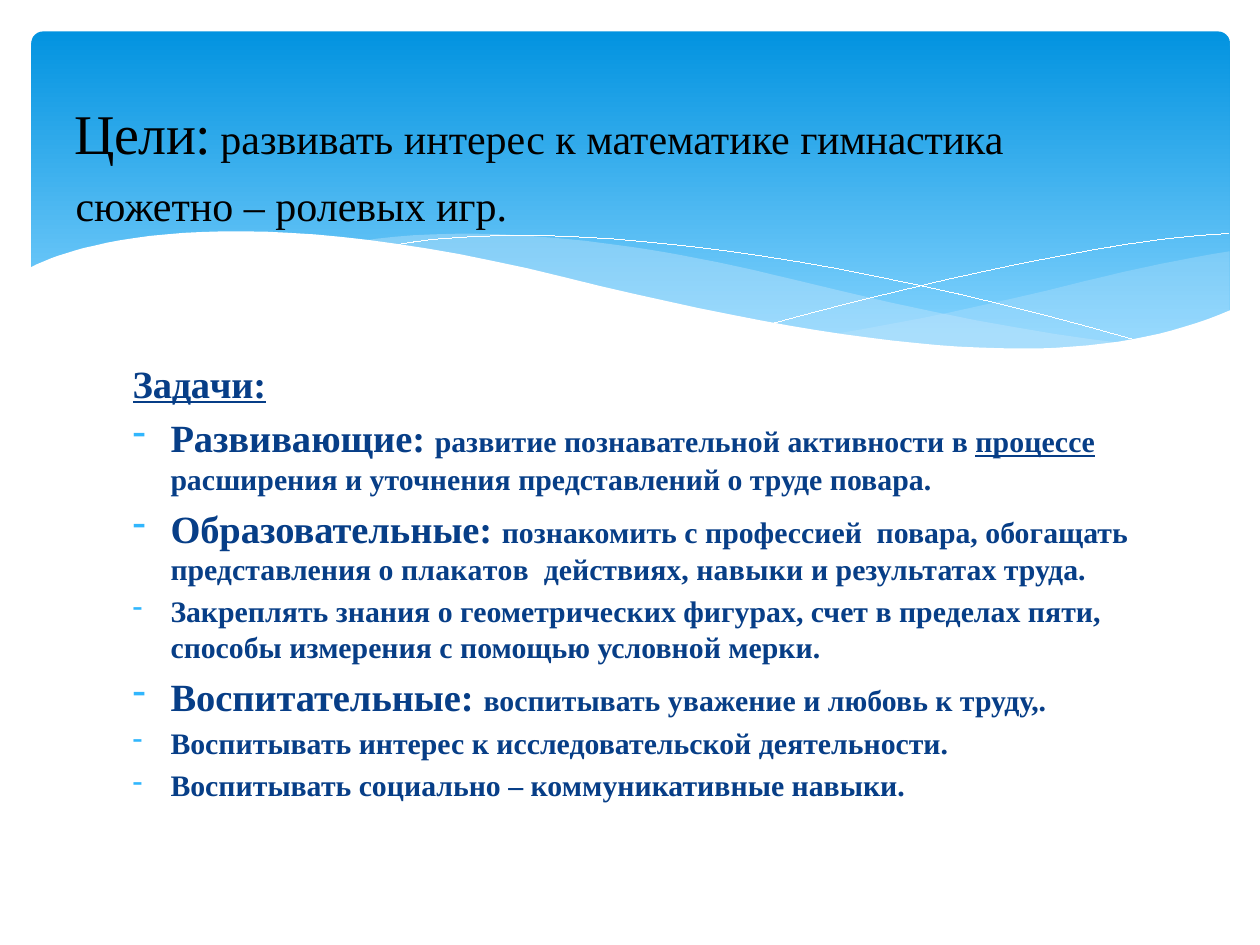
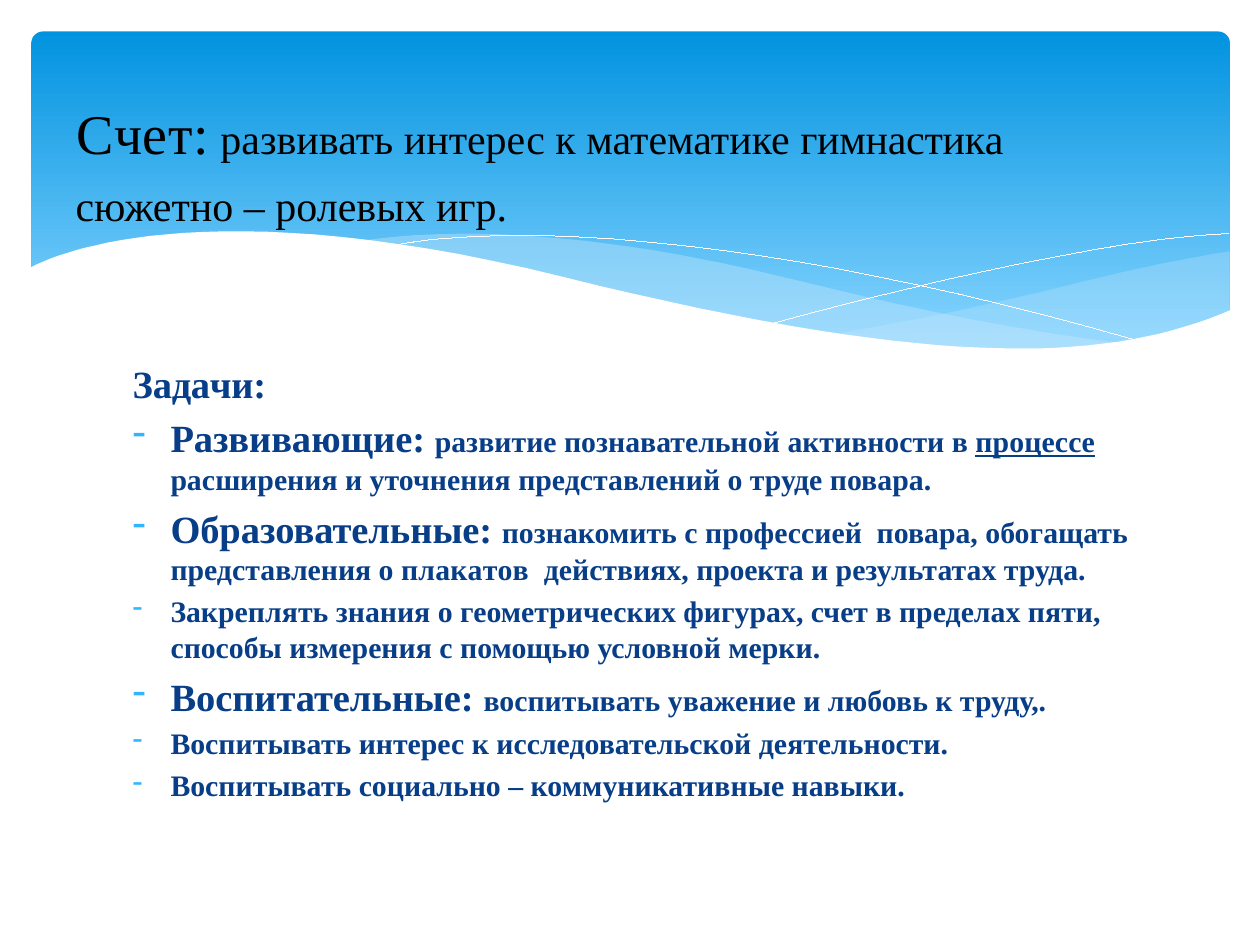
Цели: Цели -> Счет (142, 136)
Задачи underline: present -> none (199, 386)
действиях навыки: навыки -> проекта (750, 571)
